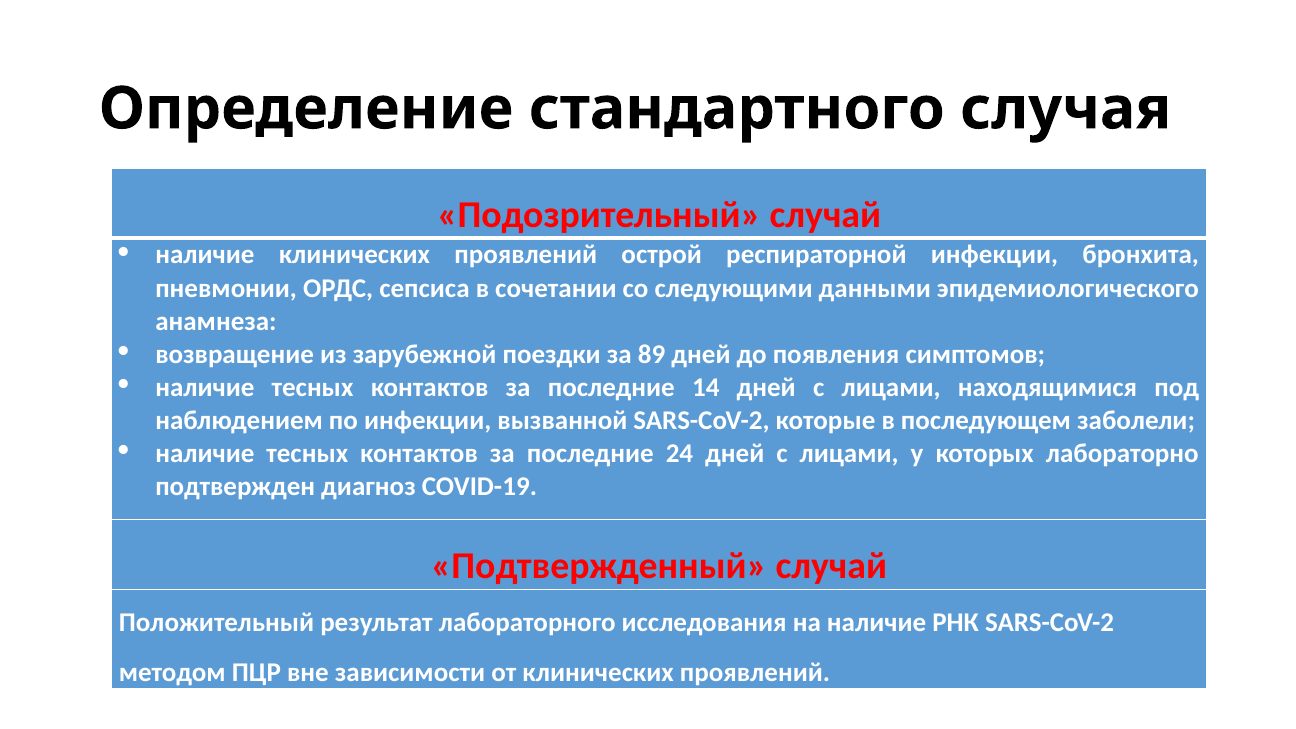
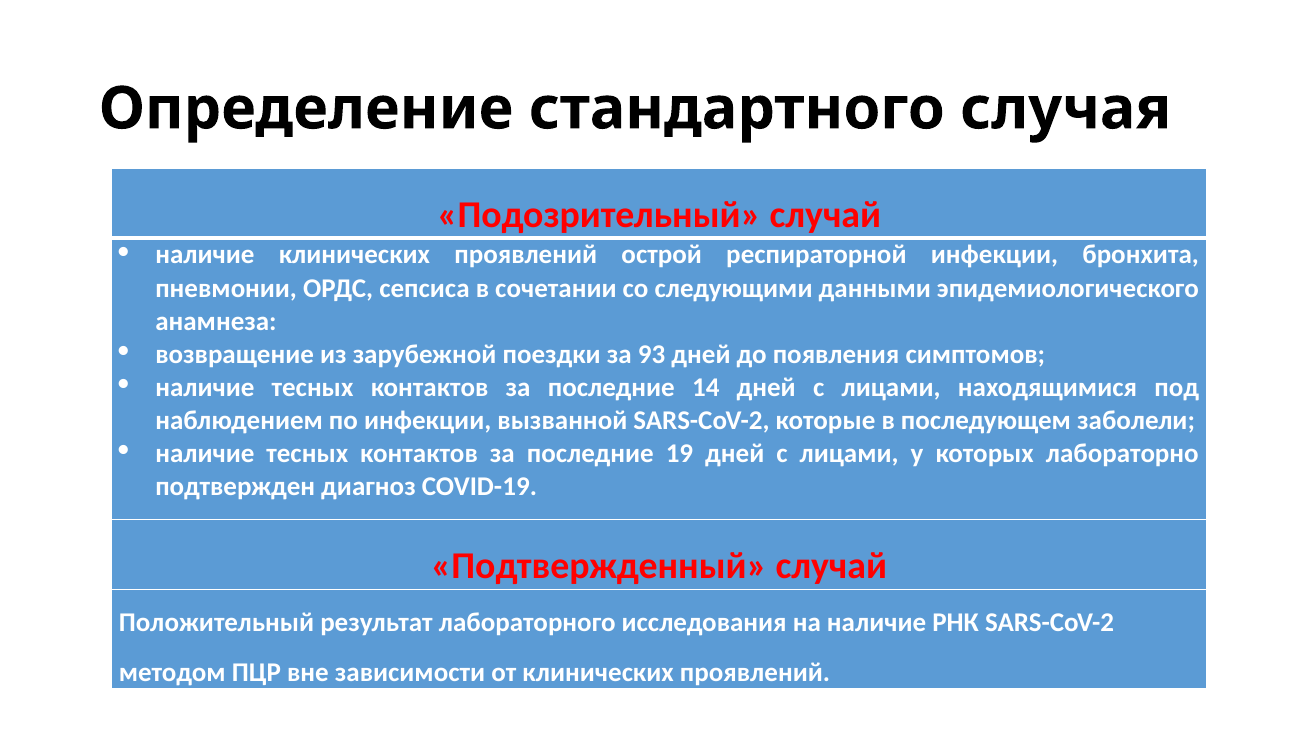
89: 89 -> 93 (652, 354)
24: 24 -> 19 (679, 453)
